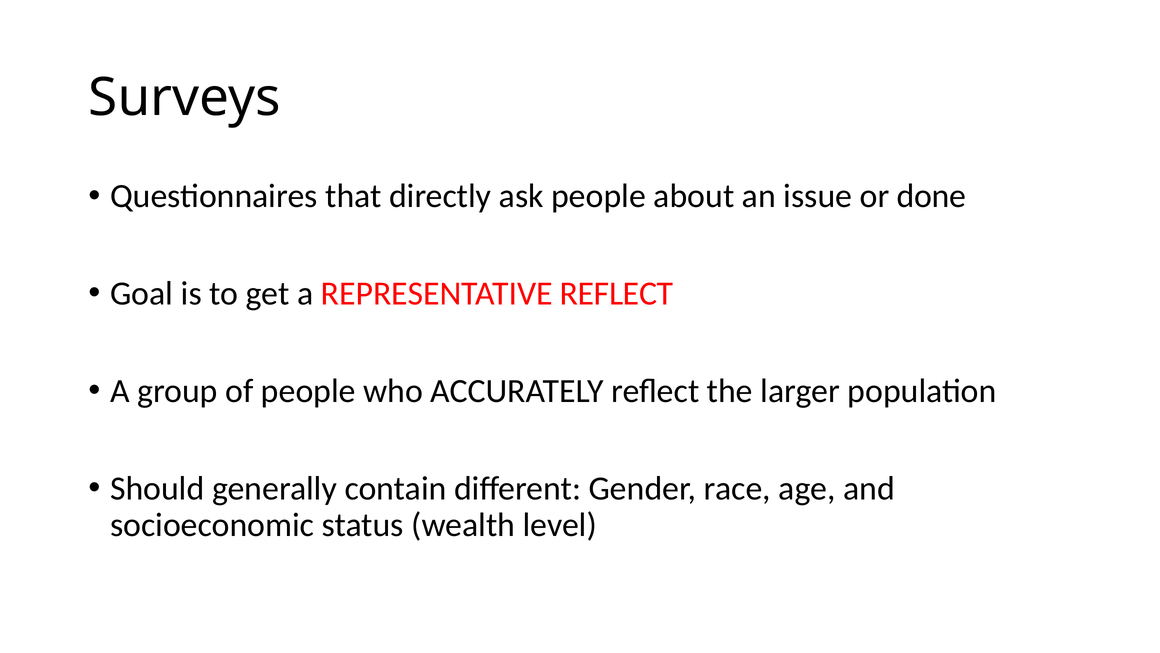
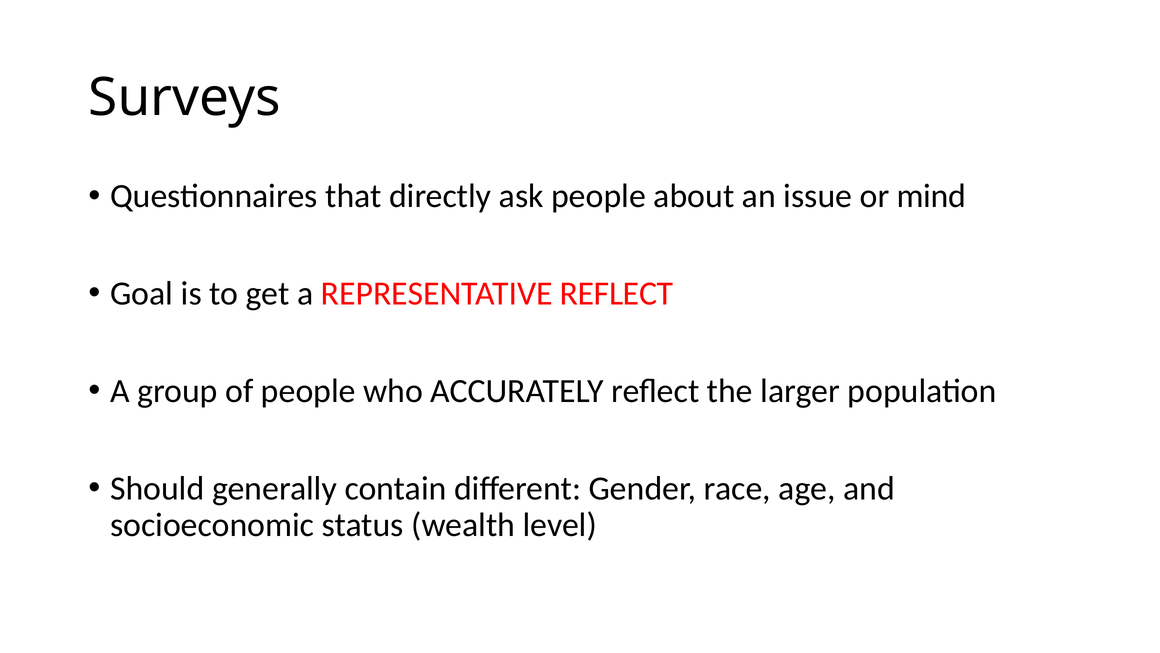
done: done -> mind (931, 196)
